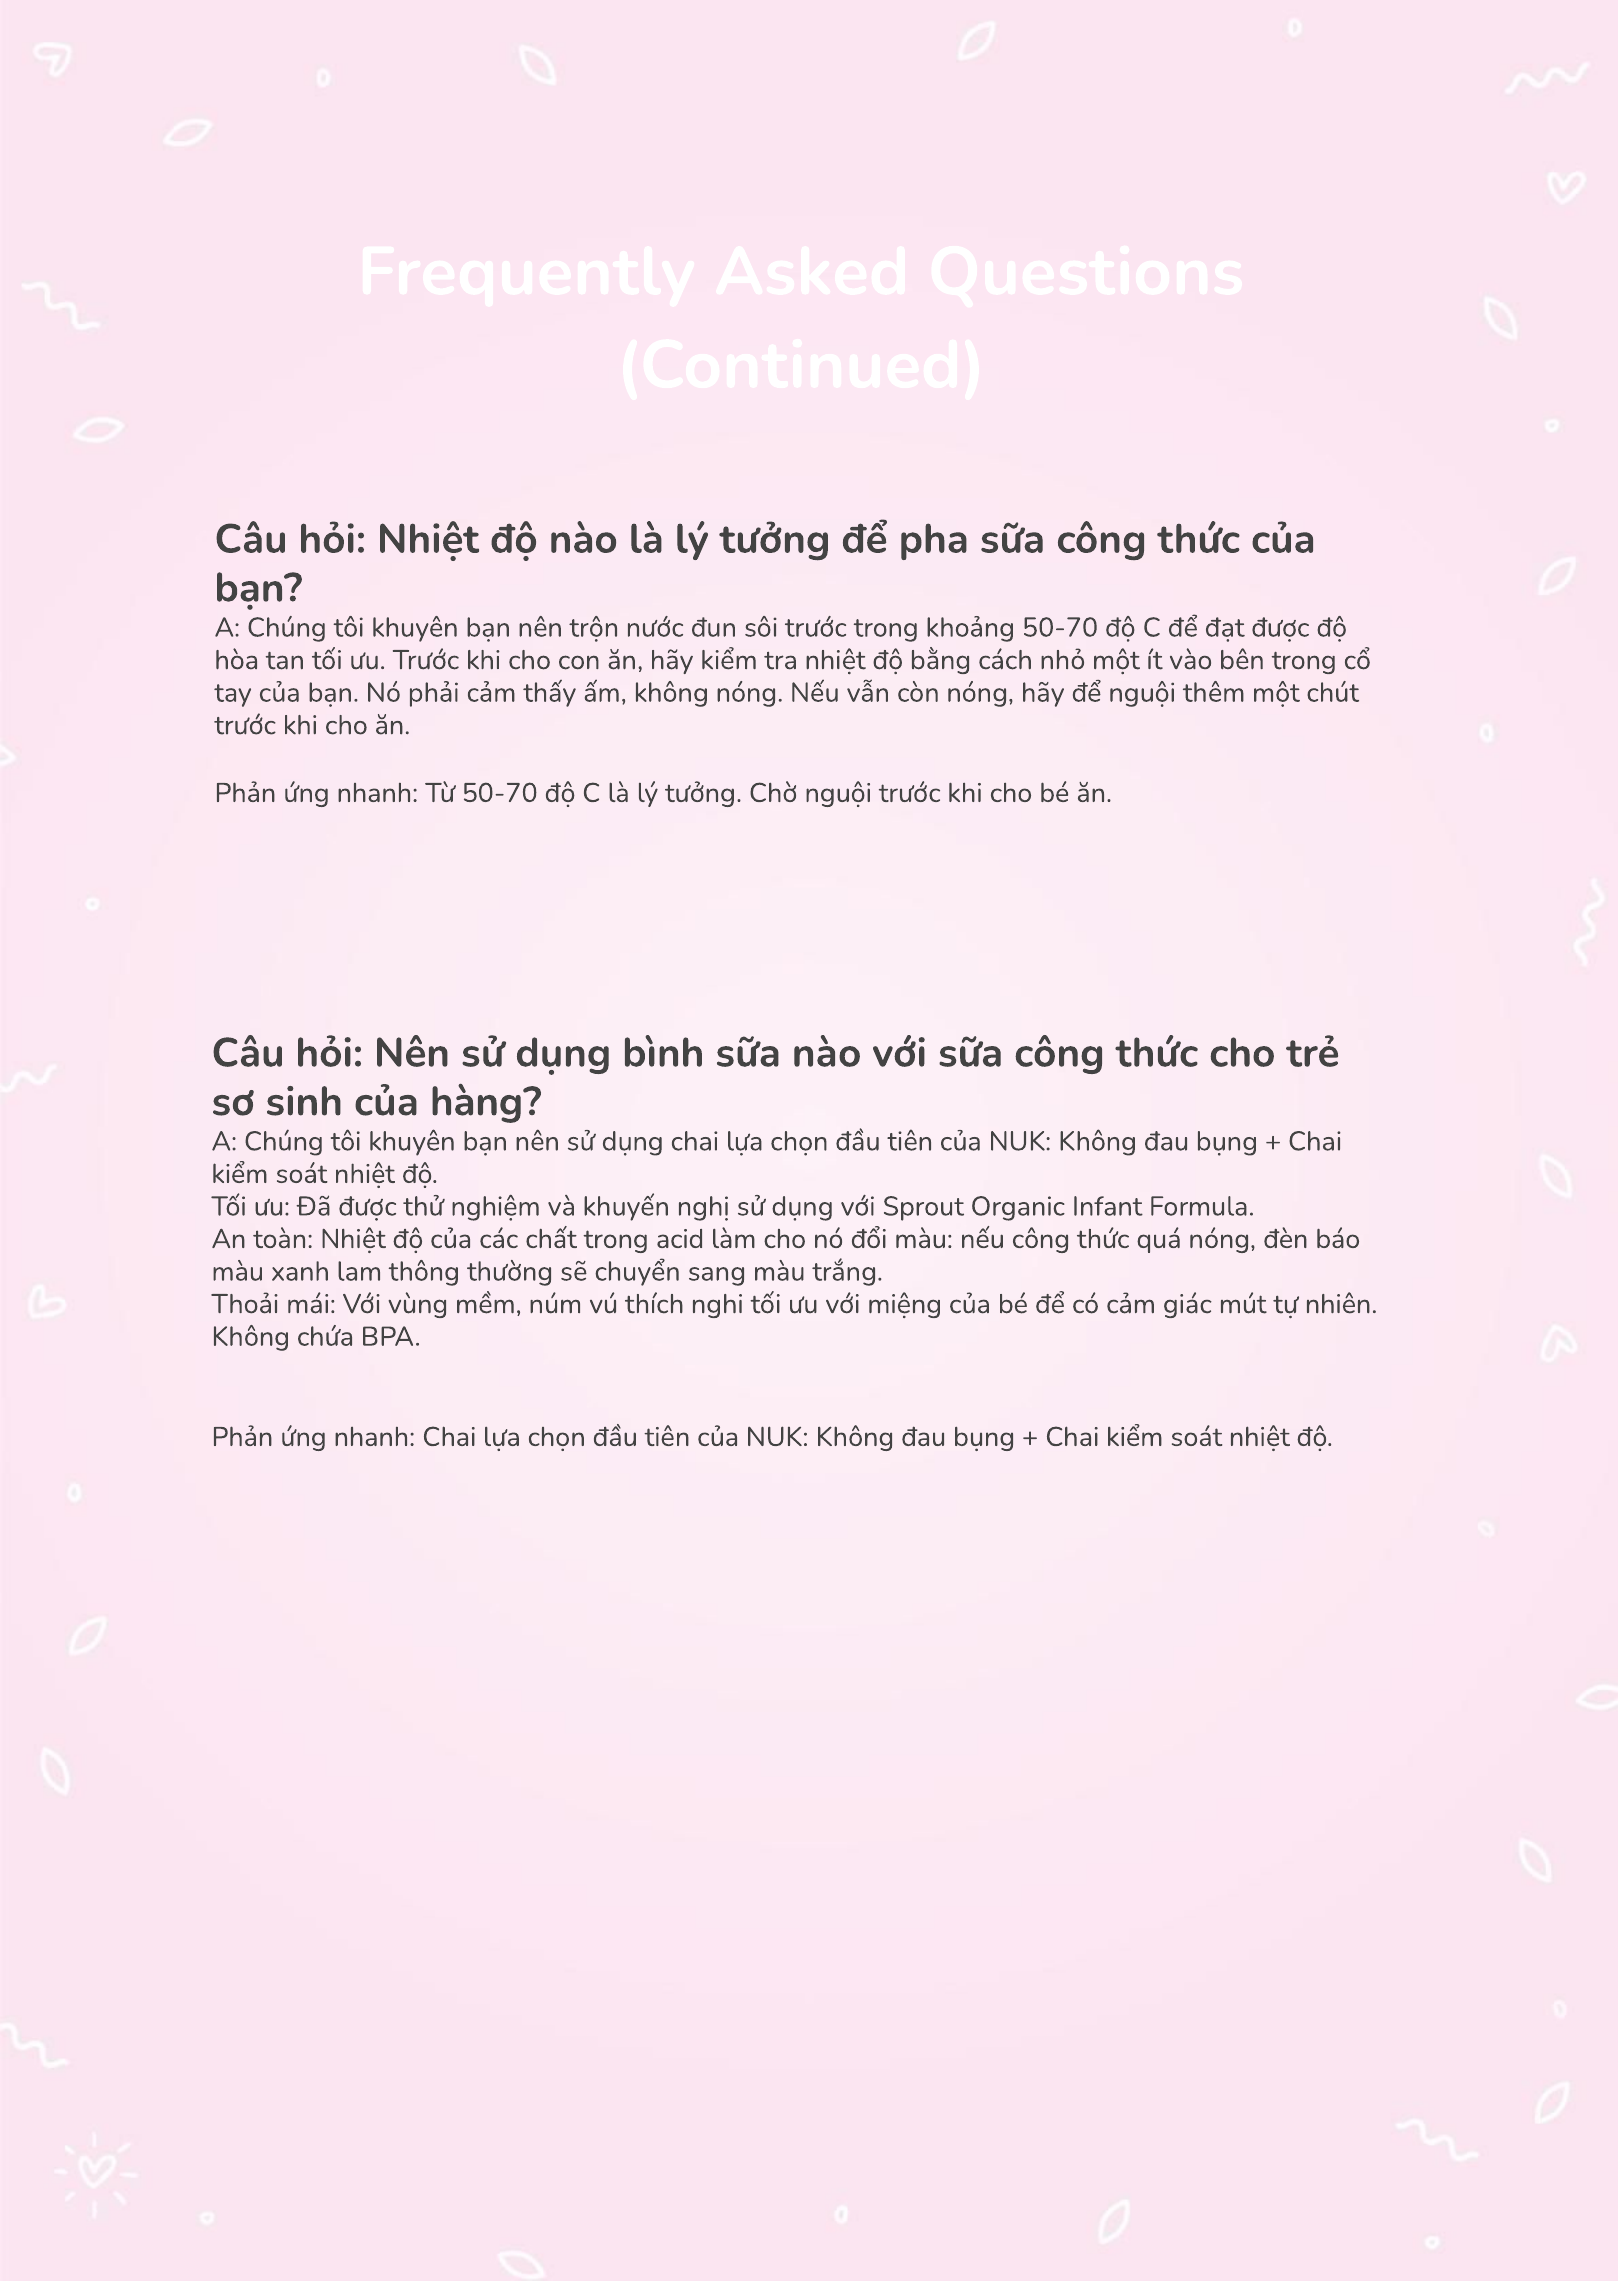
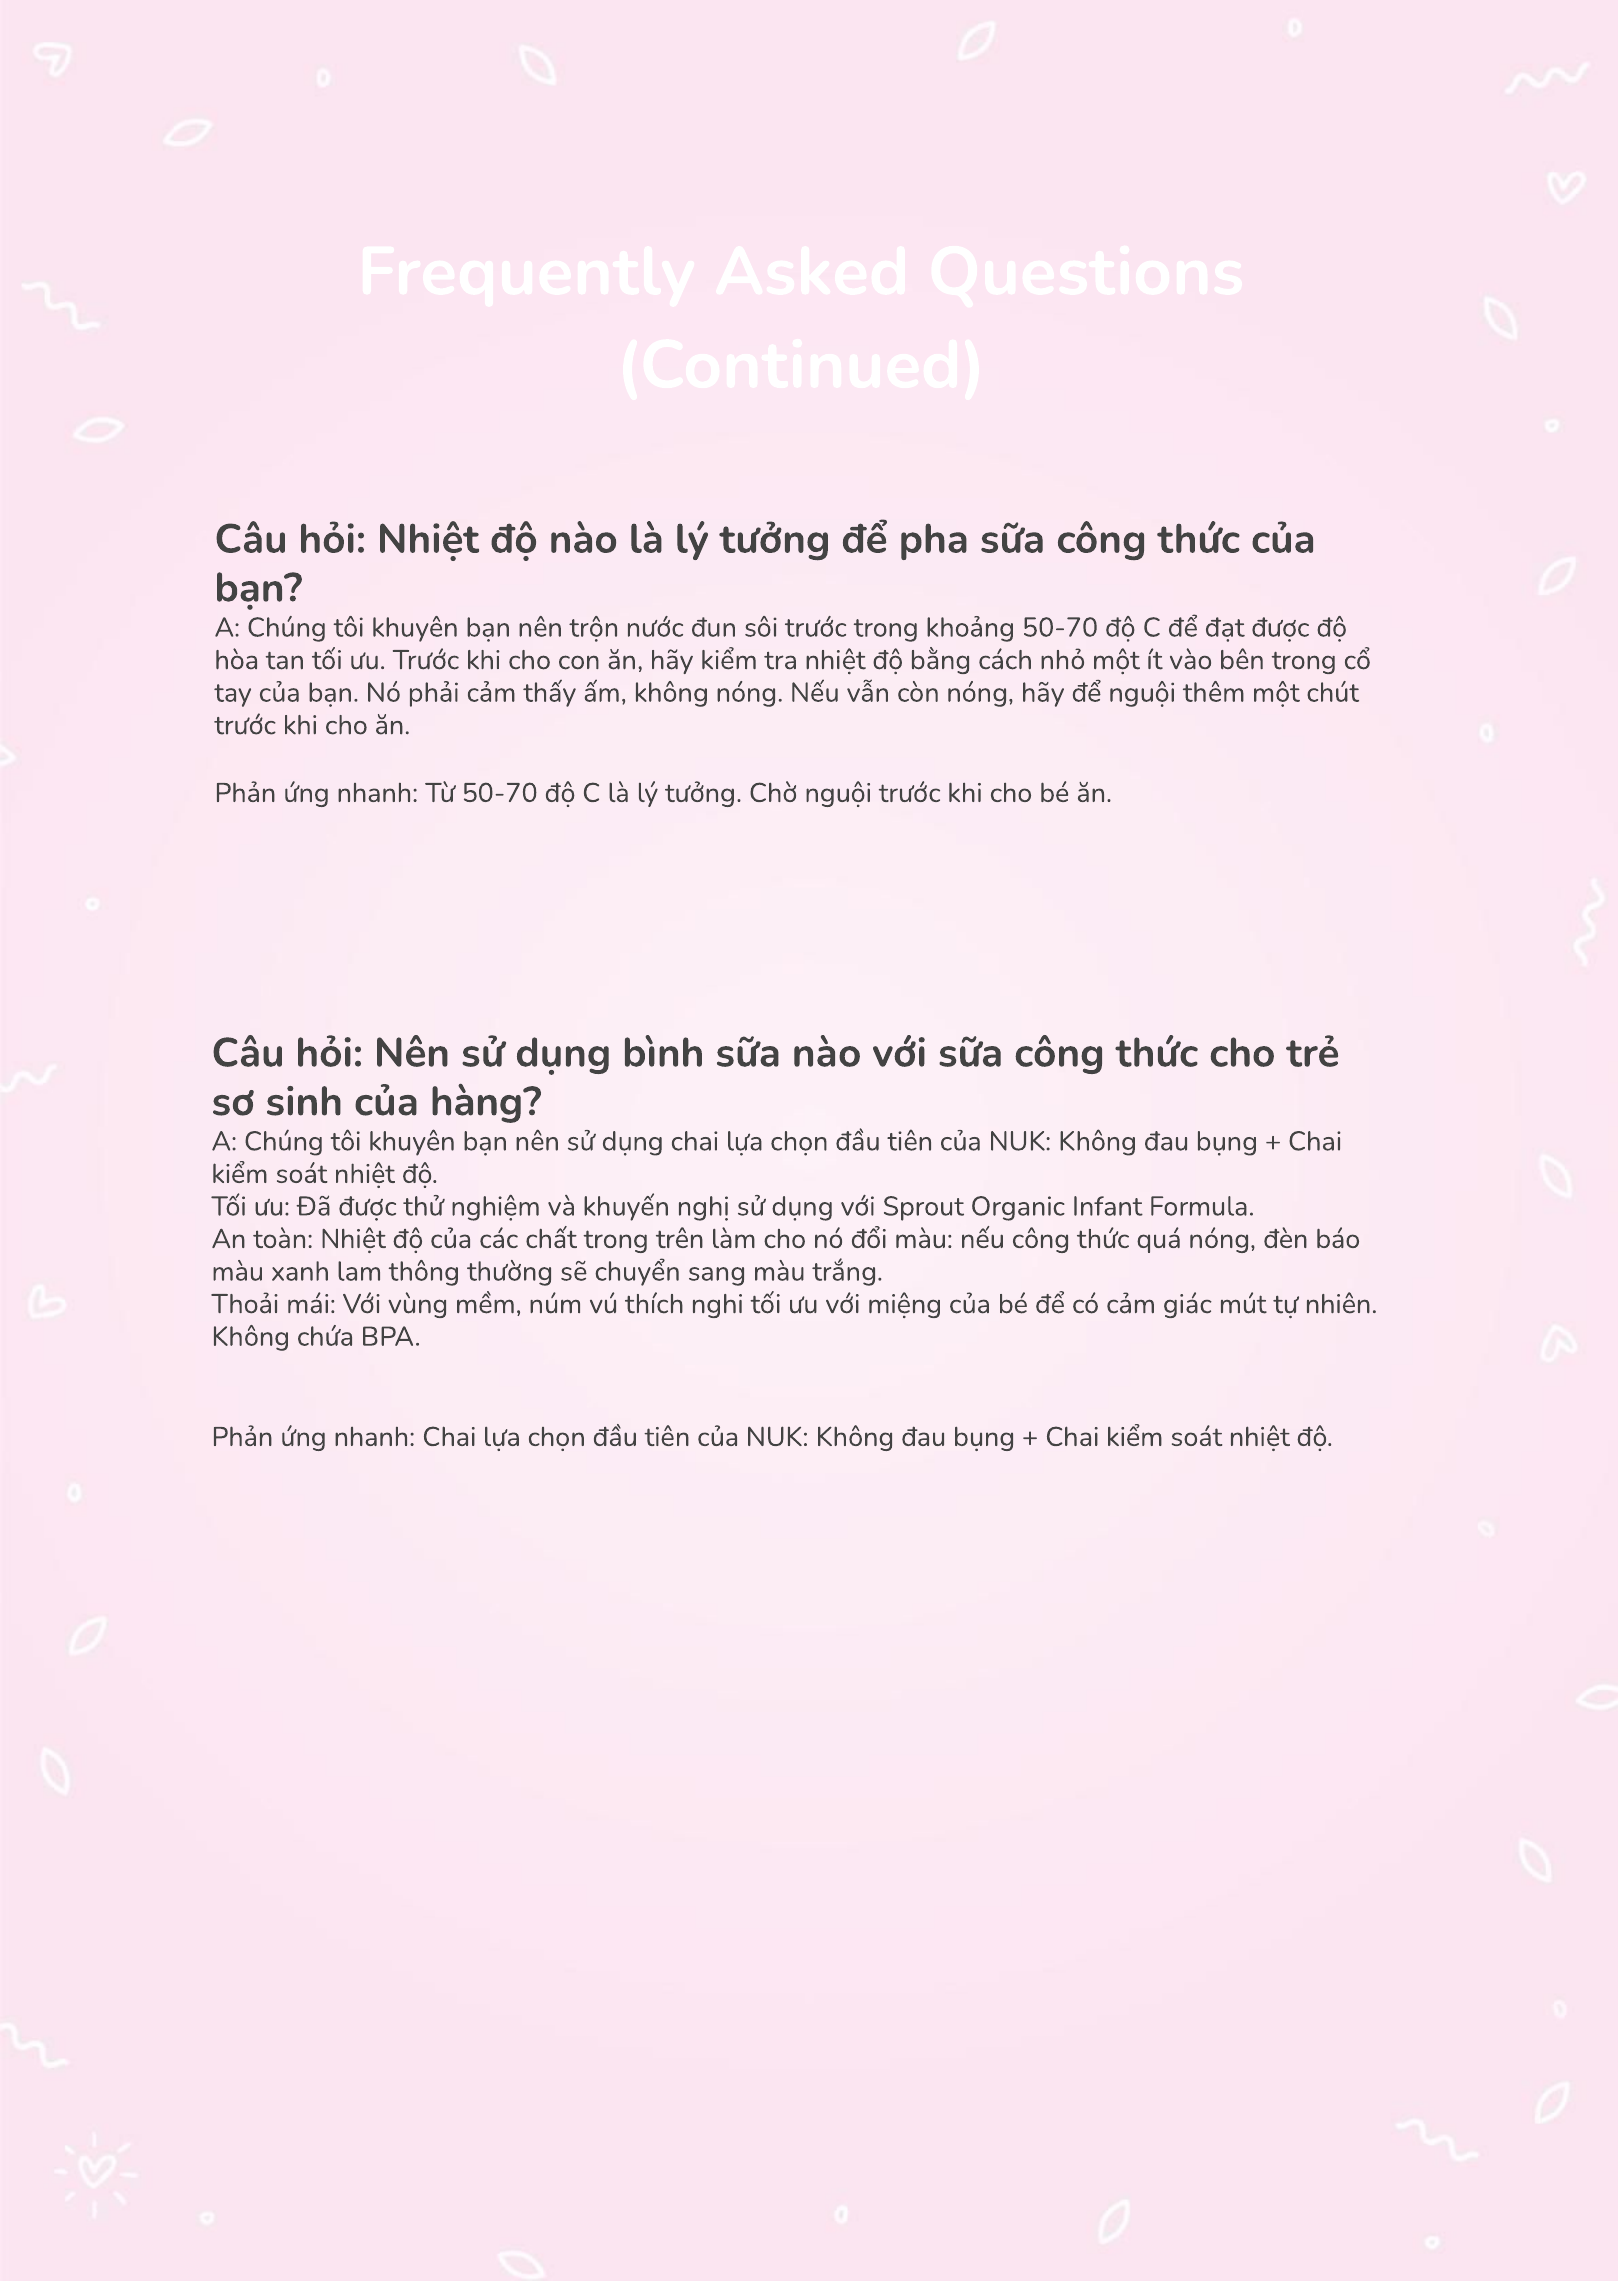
acid: acid -> trên (680, 1239)
